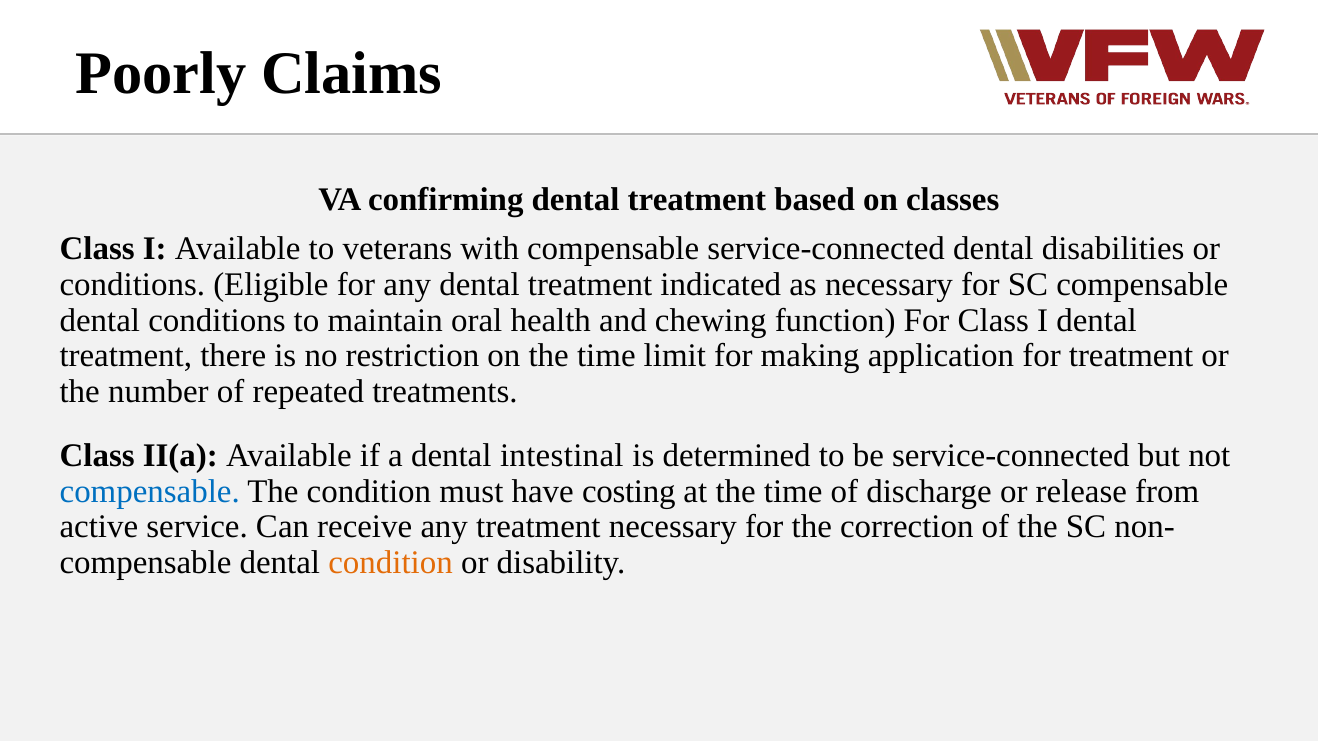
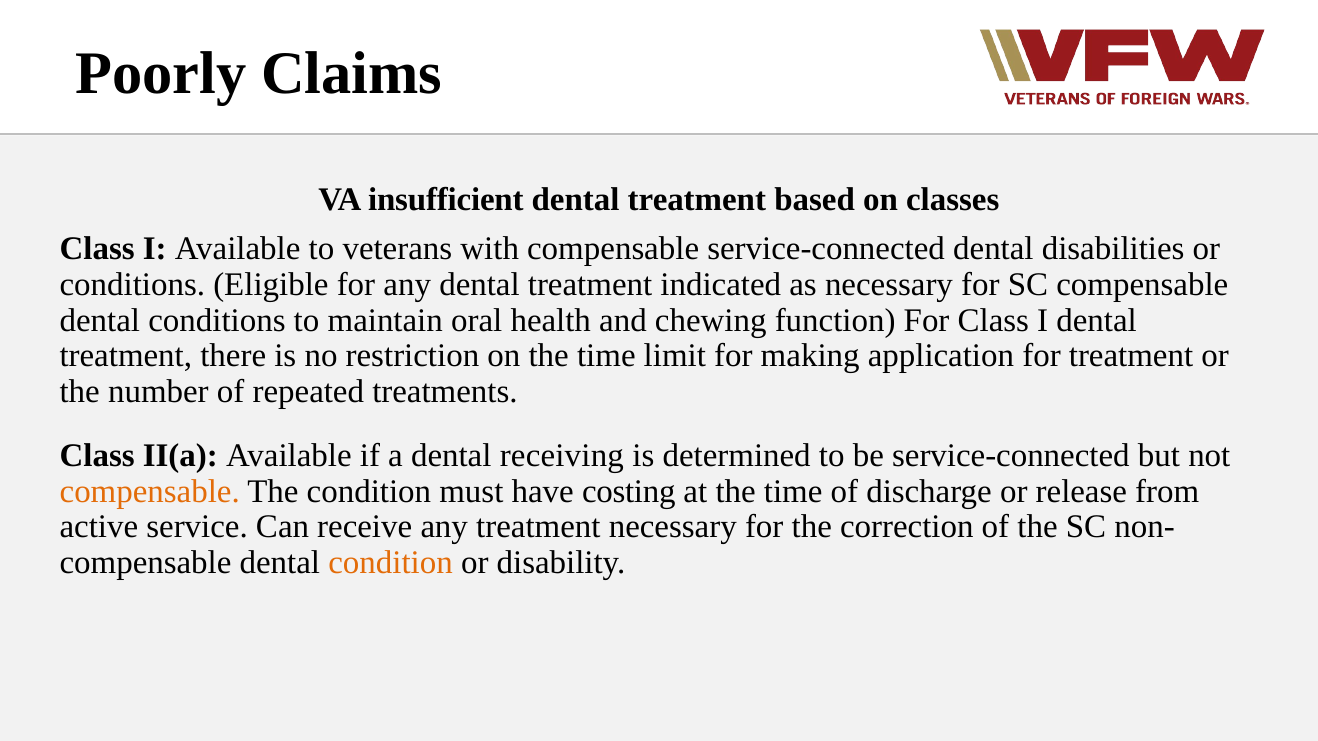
confirming: confirming -> insufficient (446, 200)
intestinal: intestinal -> receiving (562, 456)
compensable colour: blue -> orange (150, 492)
